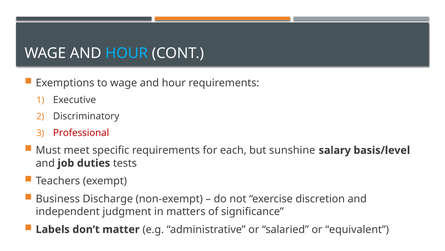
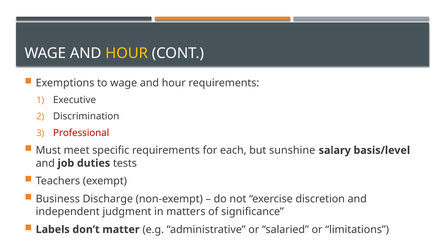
HOUR colour: light blue -> yellow (127, 53)
Discriminatory: Discriminatory -> Discrimination (86, 116)
equivalent: equivalent -> limitations (357, 229)
